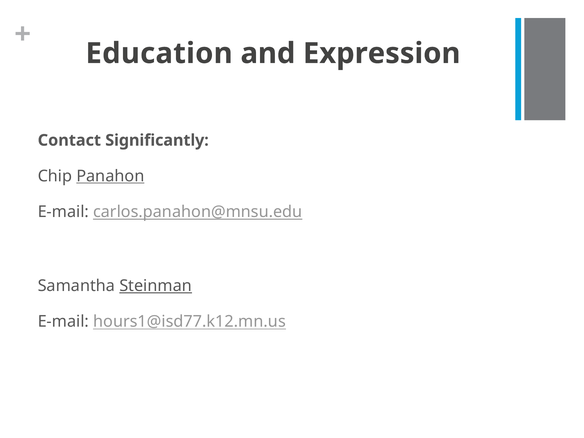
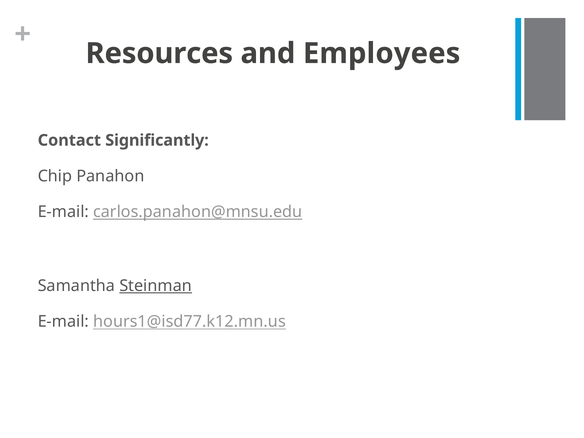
Education: Education -> Resources (159, 53)
Expression: Expression -> Employees (382, 53)
Panahon underline: present -> none (110, 176)
